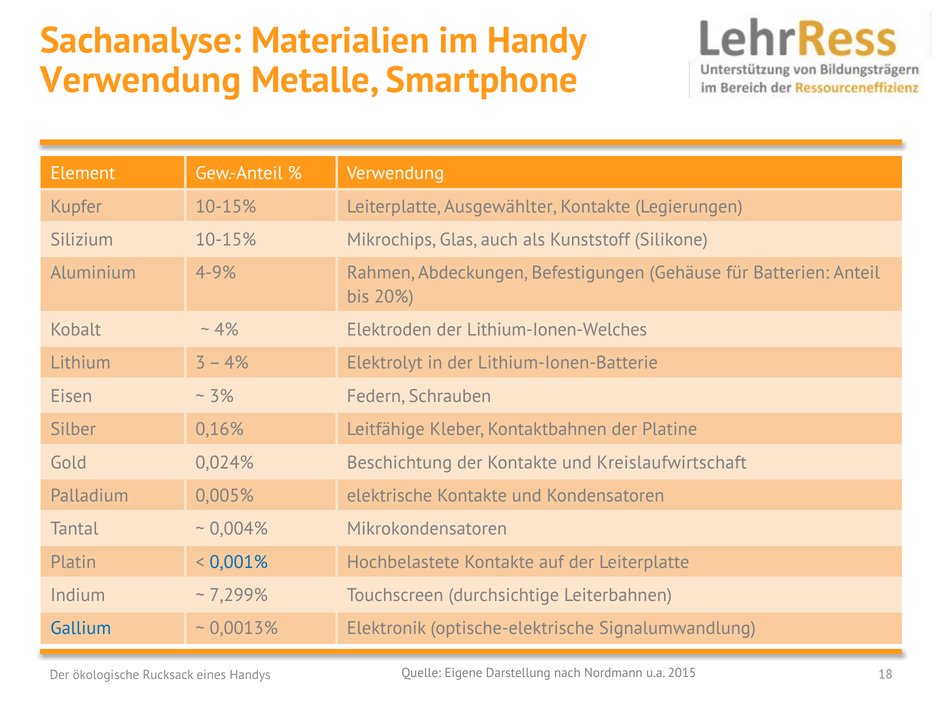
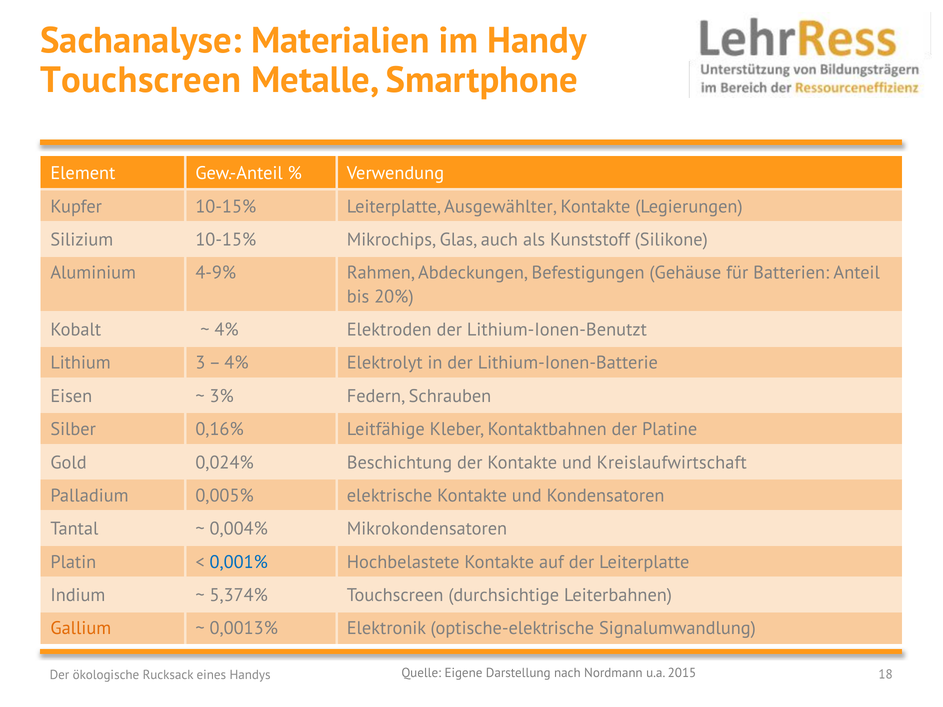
Verwendung: Verwendung -> Touchscreen (141, 80)
Lithium-Ionen-Welches: Lithium-Ionen-Welches -> Lithium-Ionen-Benutzt (557, 330)
7,299%: 7,299% -> 5,374% (239, 595)
Gallium colour: blue -> orange (81, 629)
